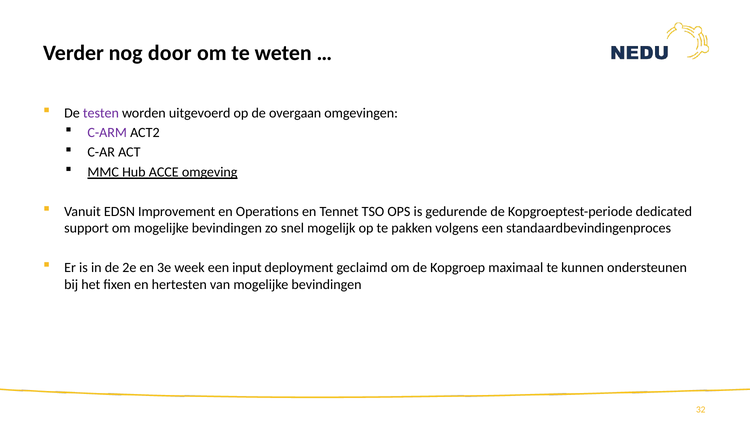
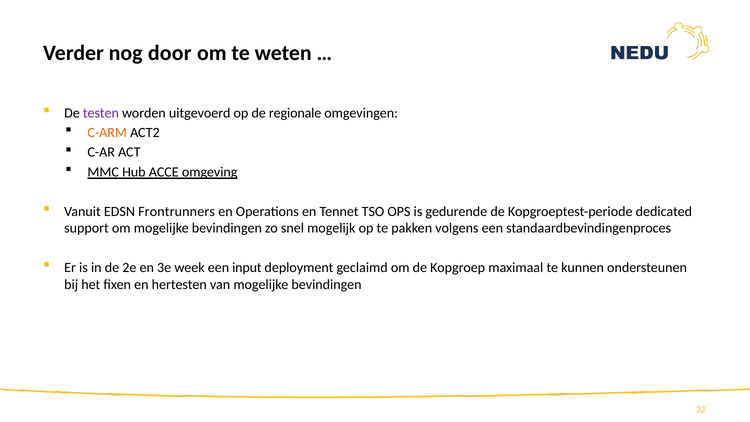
overgaan: overgaan -> regionale (295, 113)
C-ARM colour: purple -> orange (107, 133)
Improvement: Improvement -> Frontrunners (177, 211)
